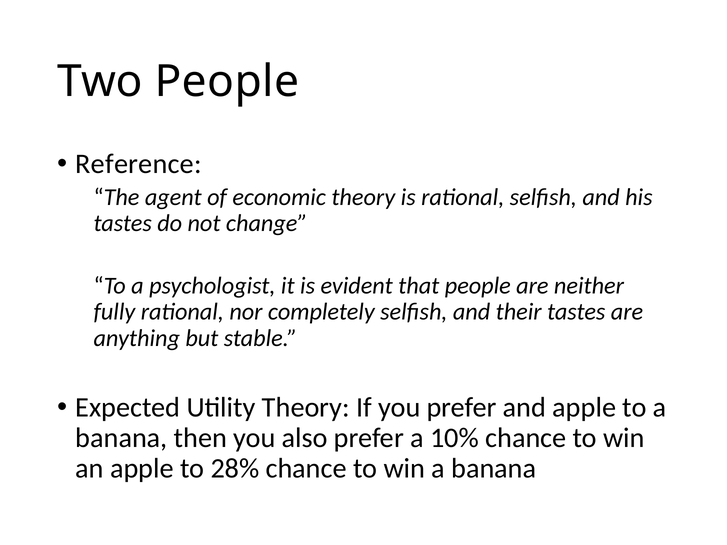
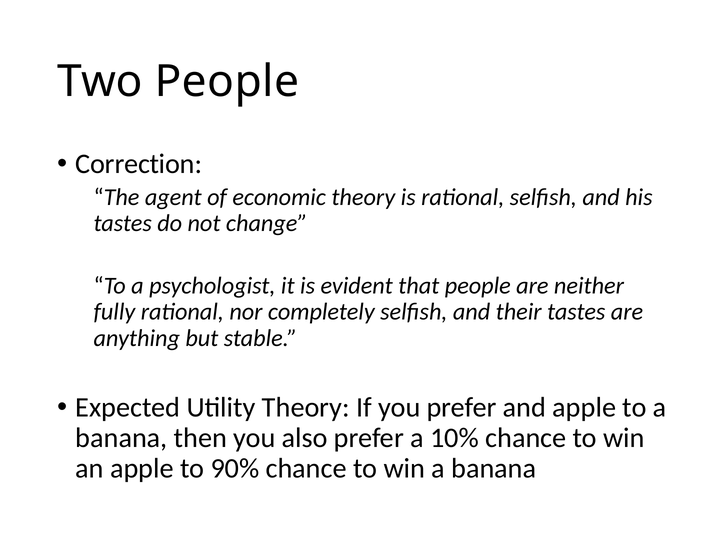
Reference: Reference -> Correction (139, 164)
28%: 28% -> 90% (235, 469)
